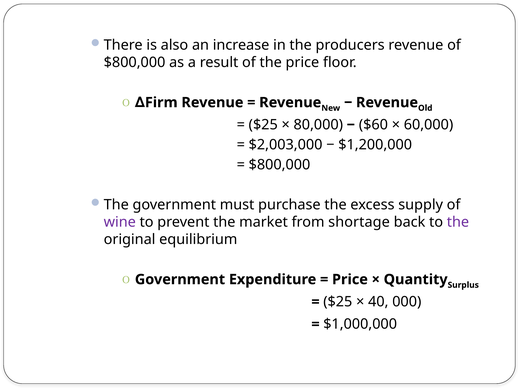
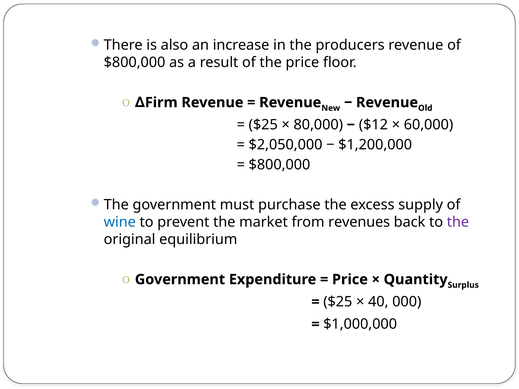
$60: $60 -> $12 (373, 125)
$2,003,000: $2,003,000 -> $2,050,000 (286, 145)
wine colour: purple -> blue (120, 222)
shortage: shortage -> revenues (359, 222)
